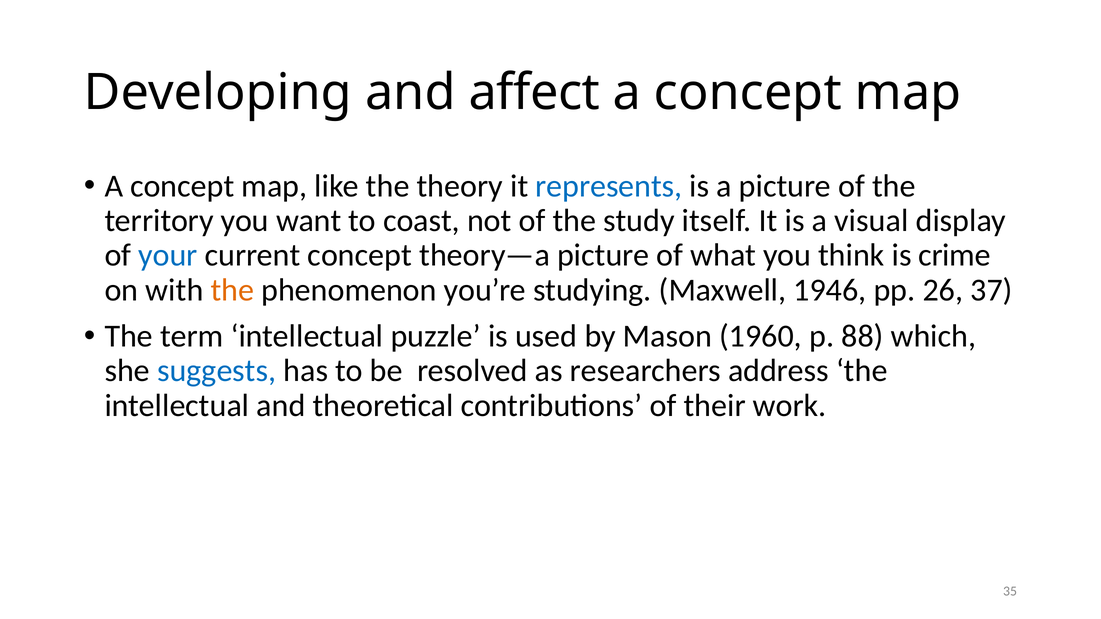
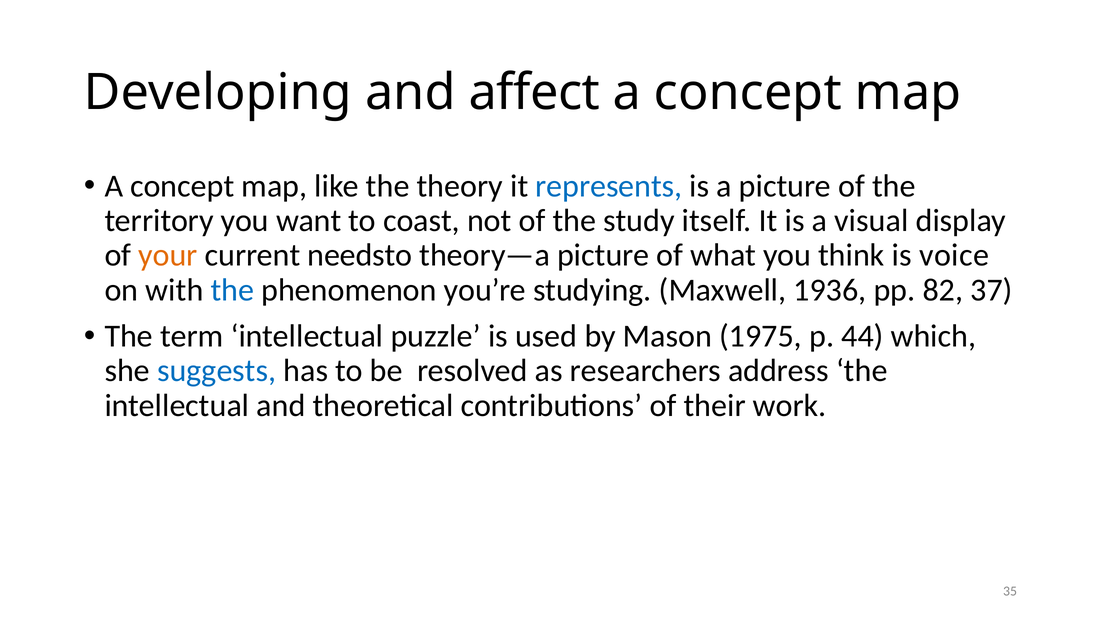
your colour: blue -> orange (168, 256)
current concept: concept -> needsto (360, 256)
crime: crime -> voice (954, 256)
the colour: orange -> blue (232, 290)
1946: 1946 -> 1936 (830, 290)
26: 26 -> 82 (943, 290)
1960: 1960 -> 1975 (761, 336)
88: 88 -> 44 (862, 336)
